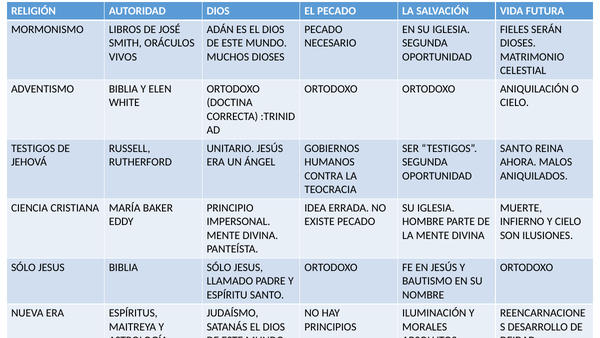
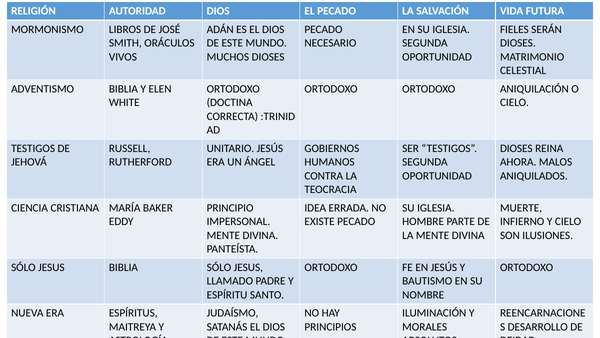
SANTO: SANTO -> DIOSES (516, 148)
